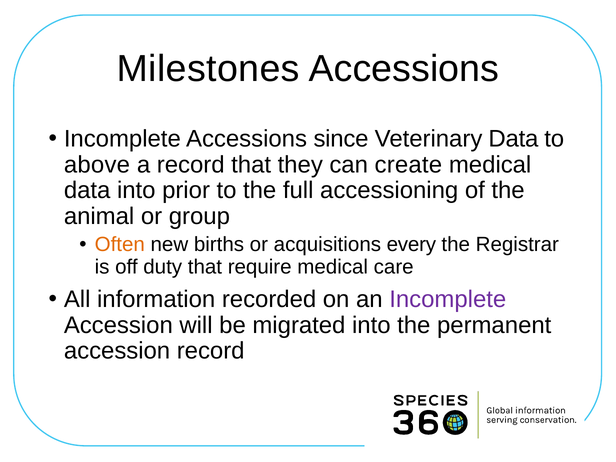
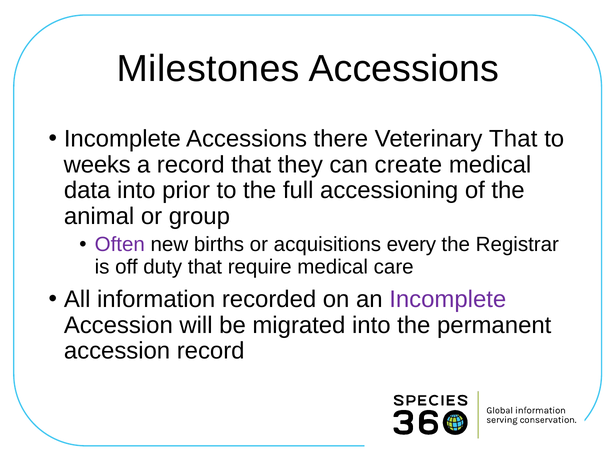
since: since -> there (341, 139)
Veterinary Data: Data -> That (513, 139)
above: above -> weeks (97, 165)
Often colour: orange -> purple (120, 245)
